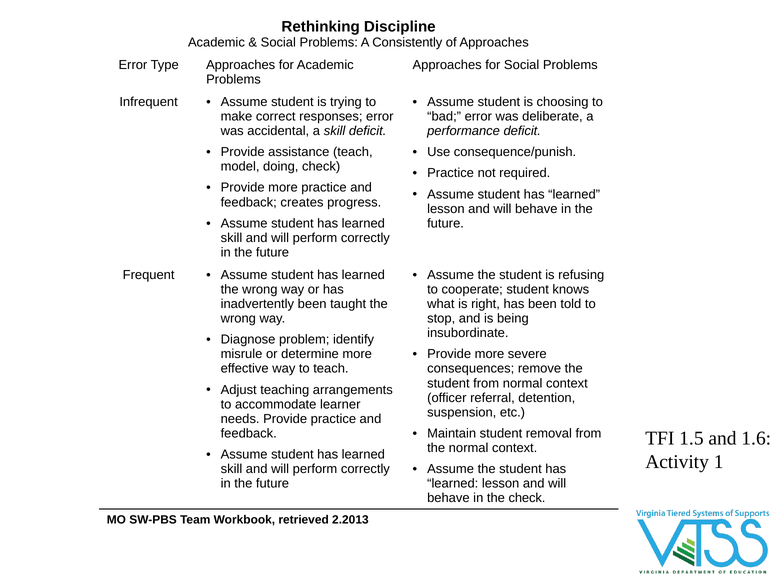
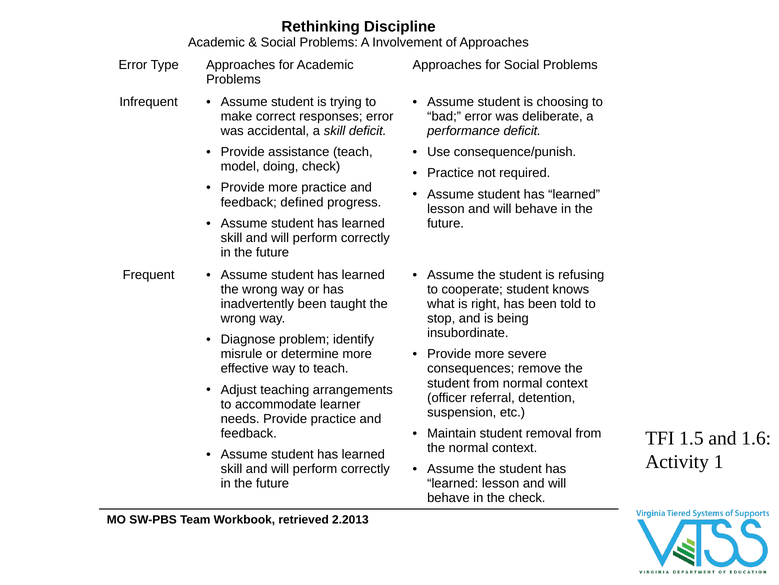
Consistently: Consistently -> Involvement (407, 43)
creates: creates -> defined (302, 202)
